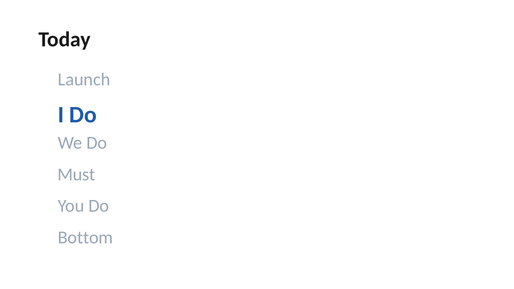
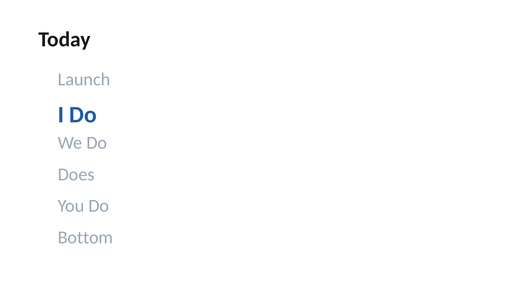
Must: Must -> Does (76, 174)
